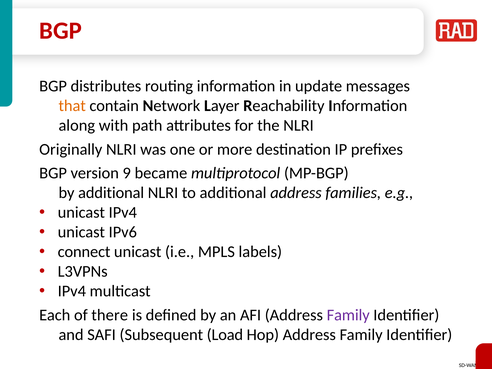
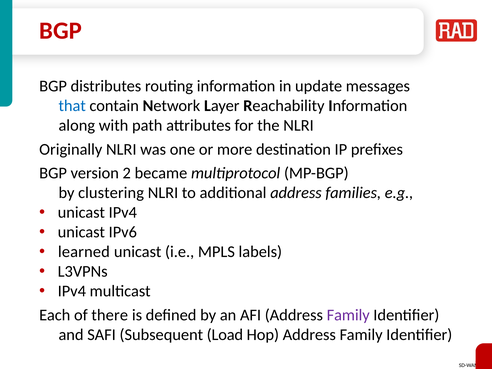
that colour: orange -> blue (72, 106)
9: 9 -> 2 (127, 173)
by additional: additional -> clustering (111, 193)
connect: connect -> learned (84, 252)
